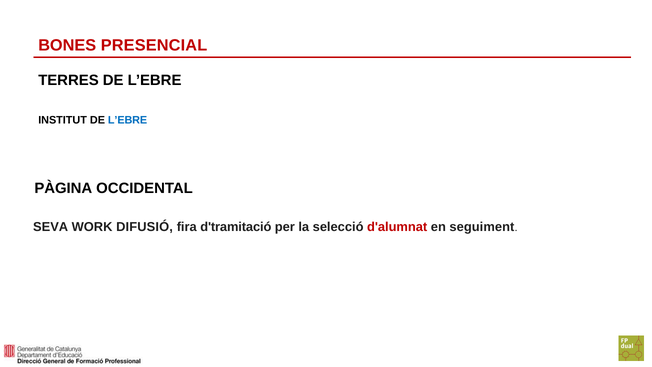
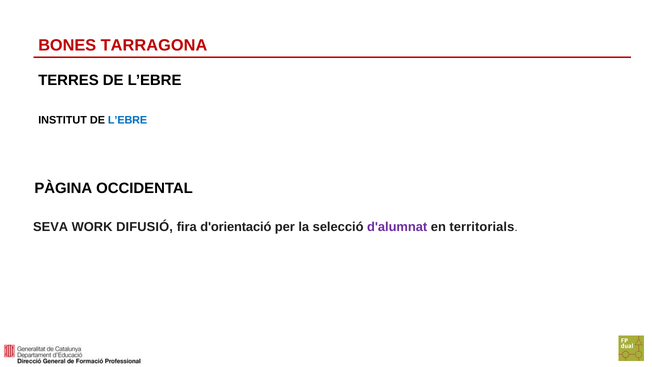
PRESENCIAL: PRESENCIAL -> TARRAGONA (154, 45)
d'tramitació: d'tramitació -> d'orientació (236, 227)
d'alumnat colour: red -> purple (397, 227)
seguiment: seguiment -> territorials (482, 227)
